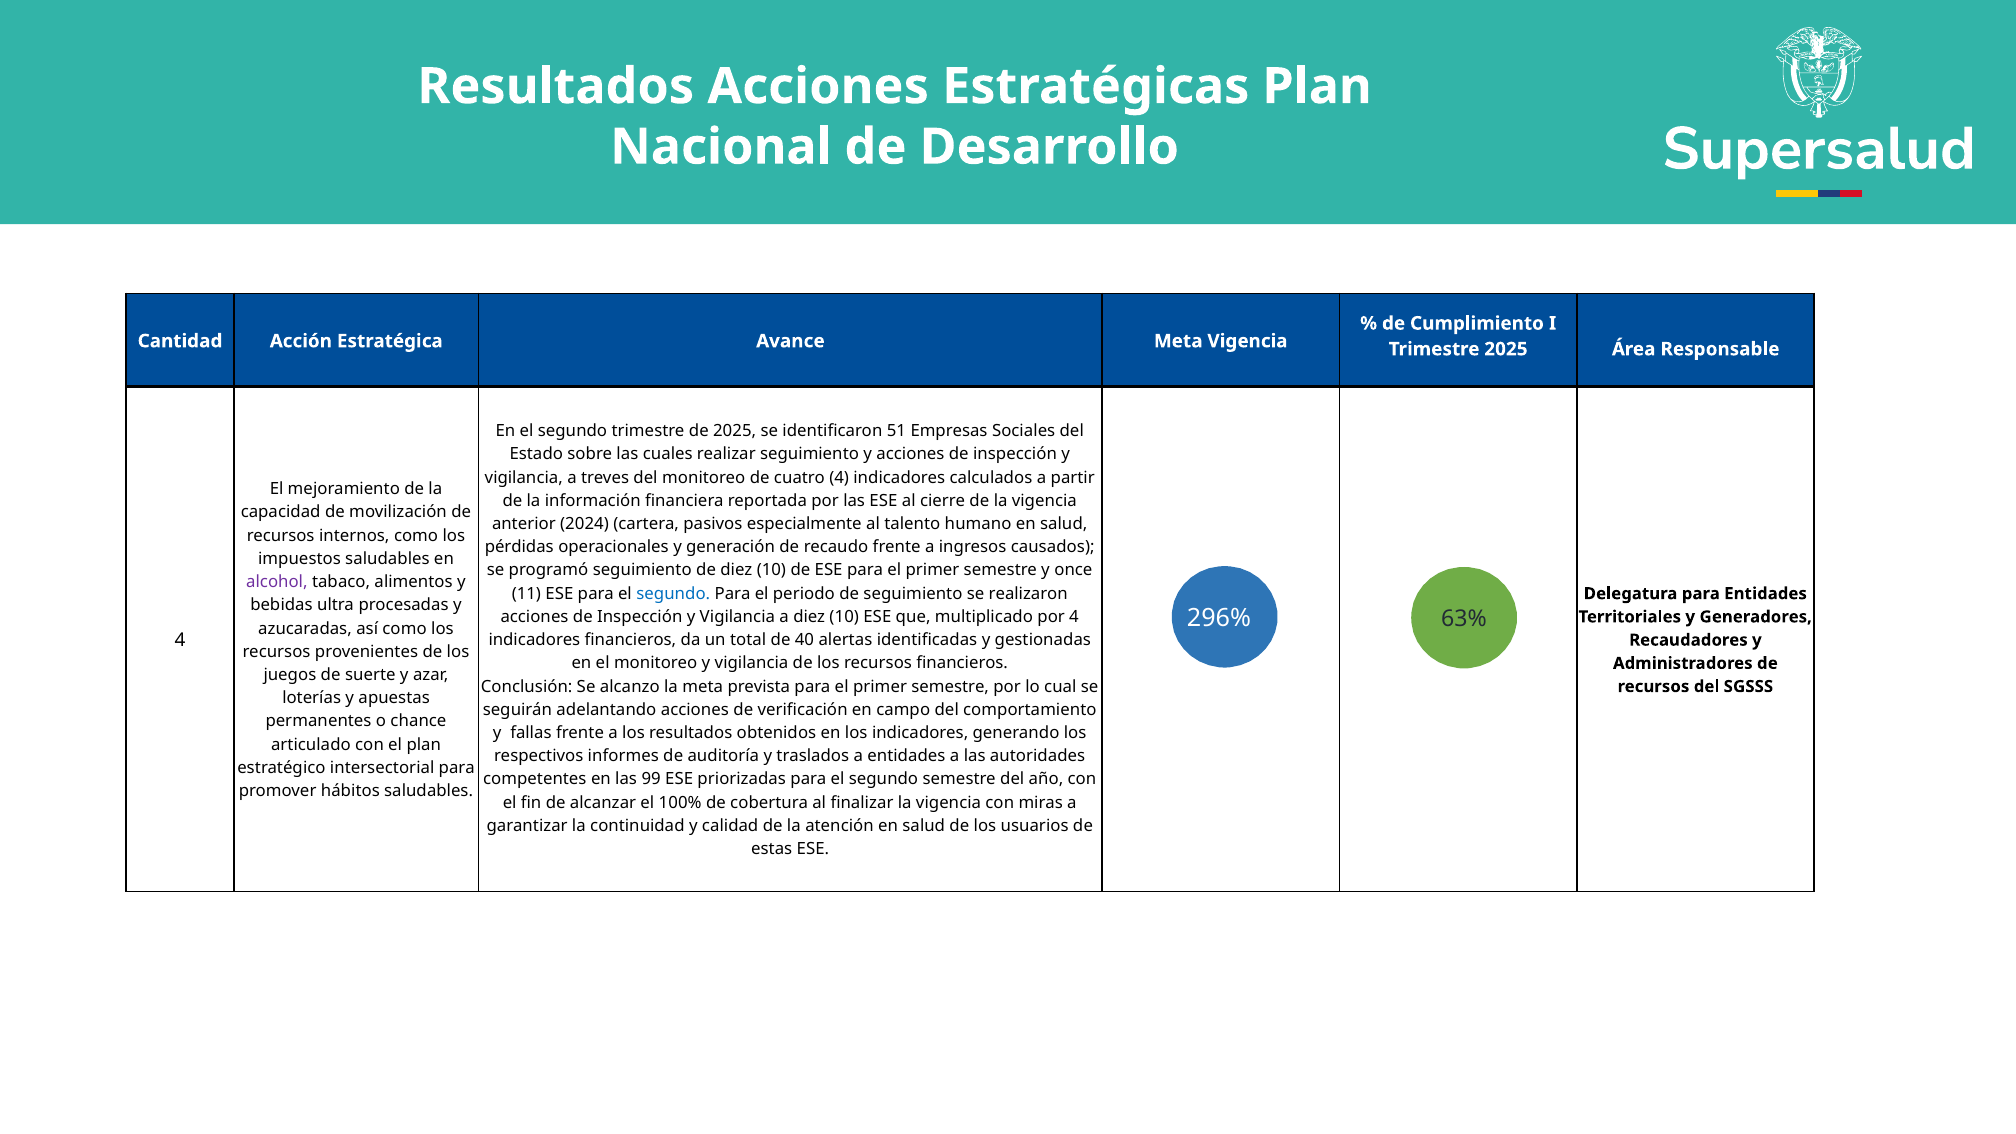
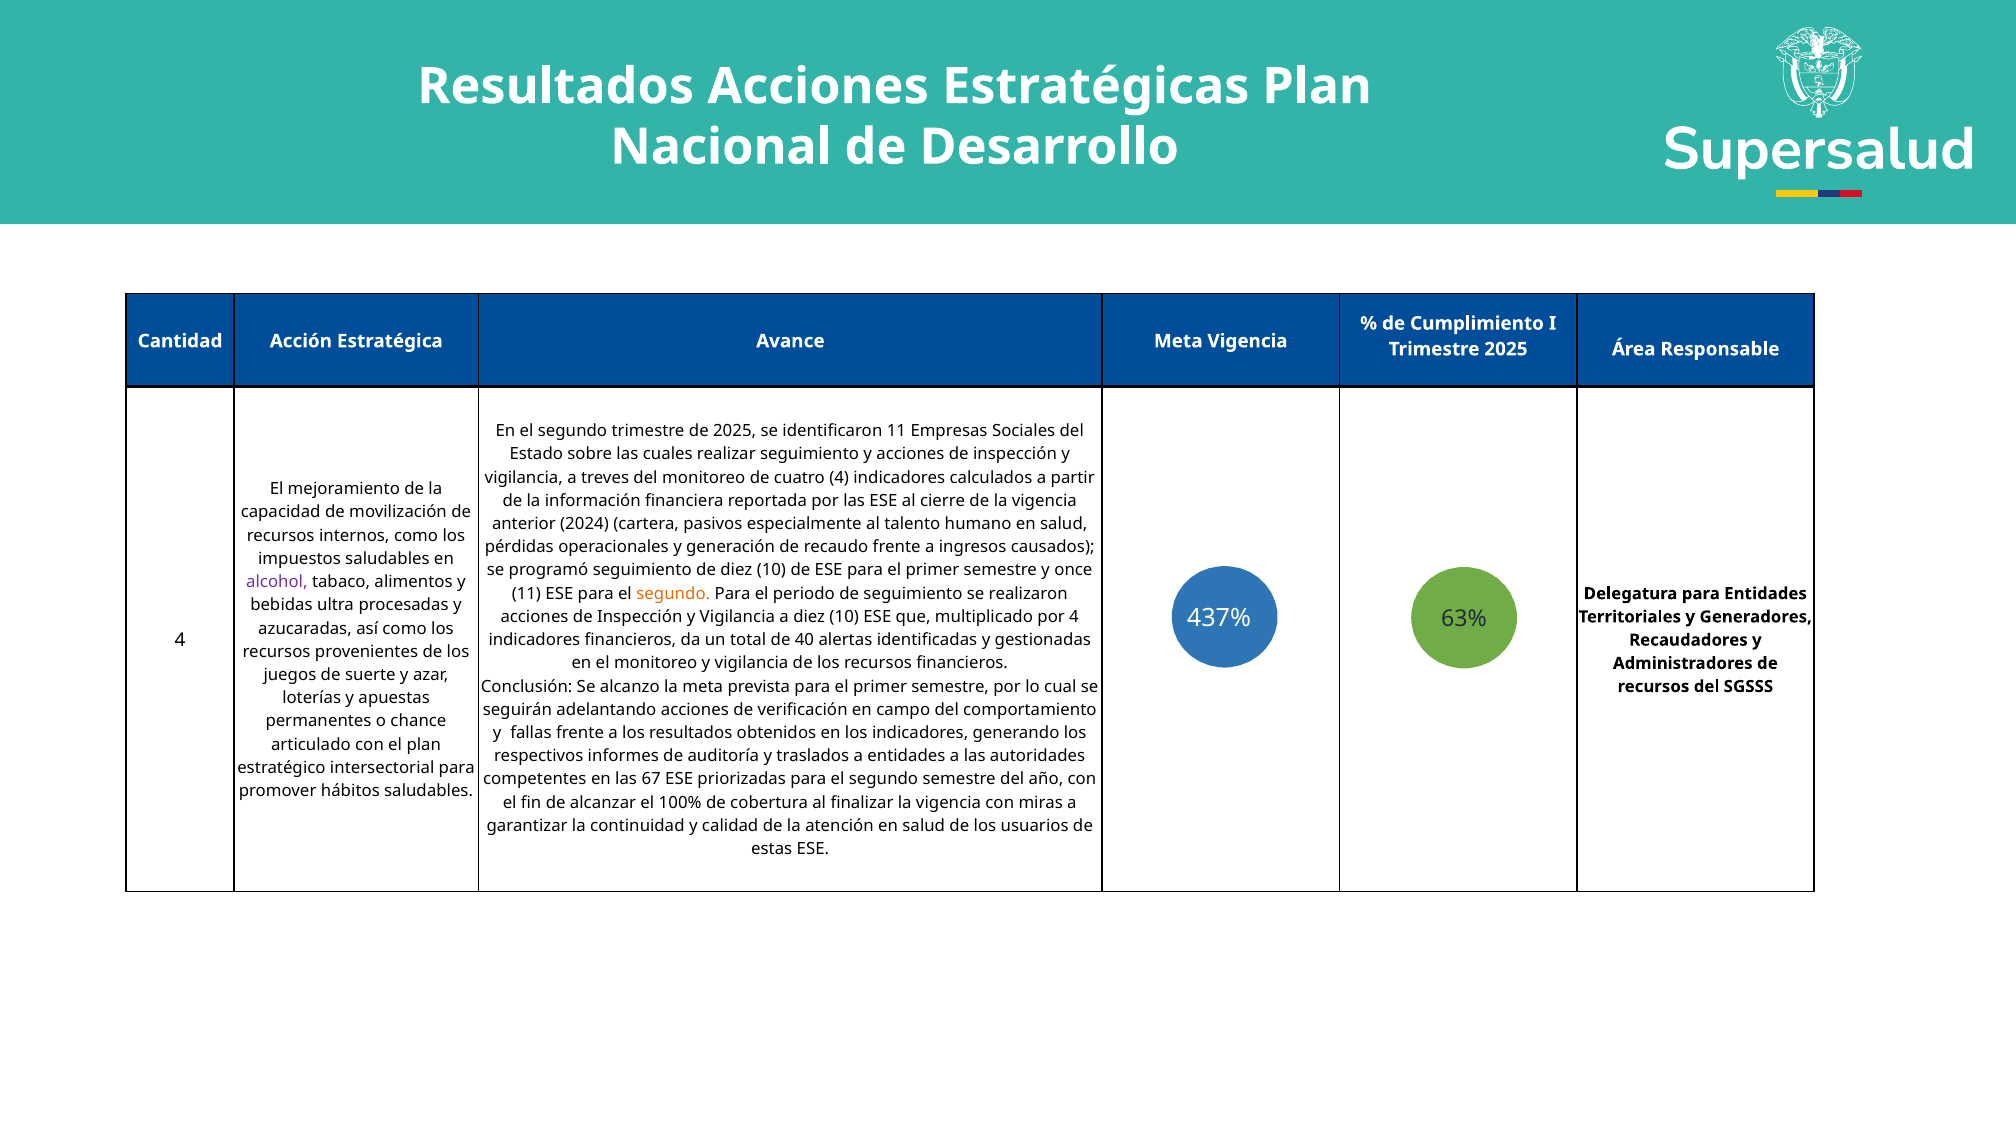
identificaron 51: 51 -> 11 (896, 431)
segundo colour: blue -> orange (673, 594)
296%: 296% -> 437% (1219, 619)
99: 99 -> 67 (651, 779)
